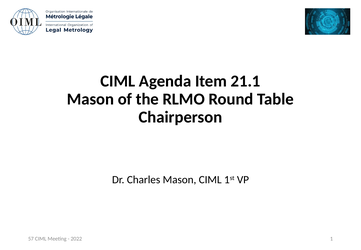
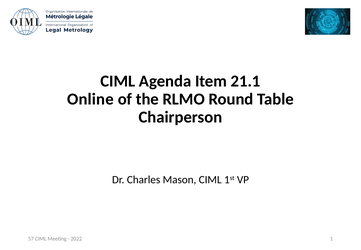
Mason: Mason -> Online (90, 99)
